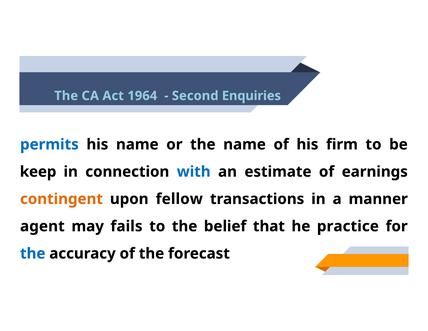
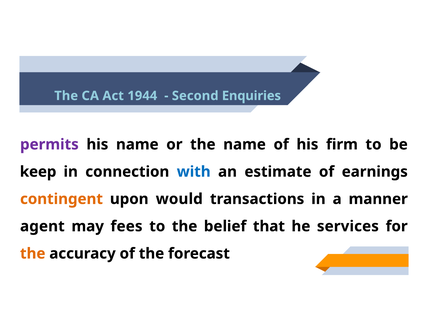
1964: 1964 -> 1944 (142, 96)
permits colour: blue -> purple (49, 144)
fellow: fellow -> would (179, 199)
fails: fails -> fees (127, 226)
practice: practice -> services (348, 226)
the colour: blue -> orange (33, 253)
